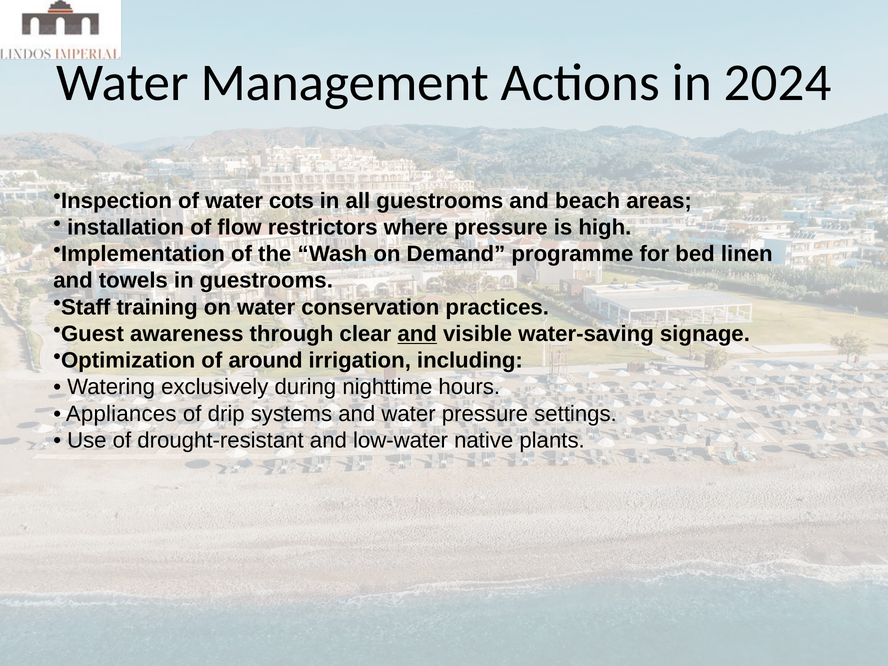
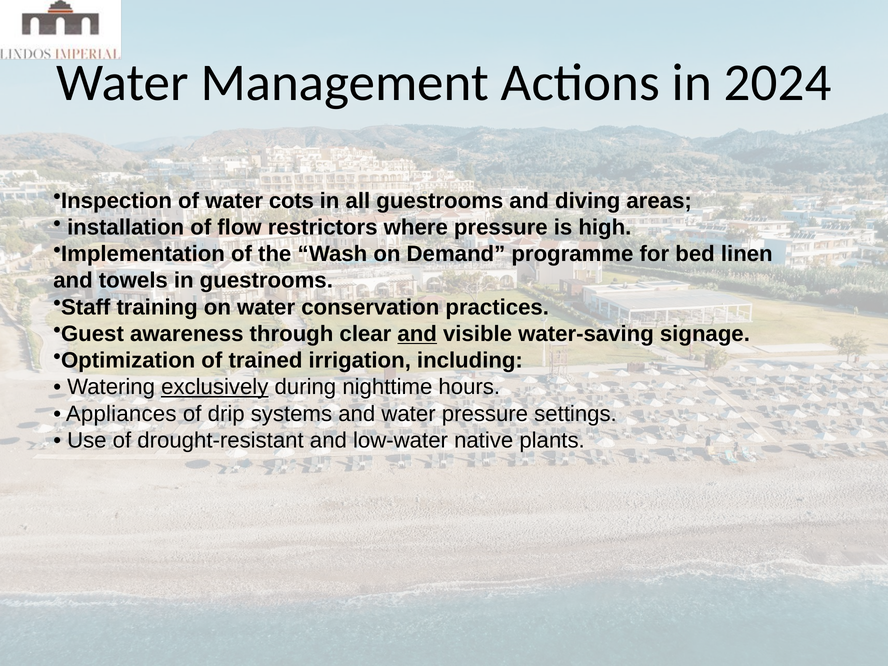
beach: beach -> diving (588, 201)
around: around -> trained (265, 361)
exclusively underline: none -> present (215, 387)
